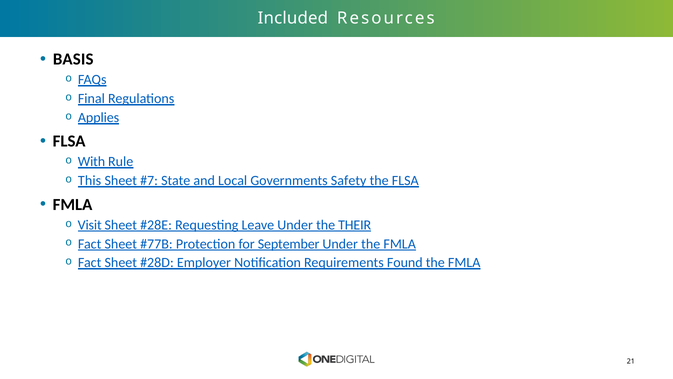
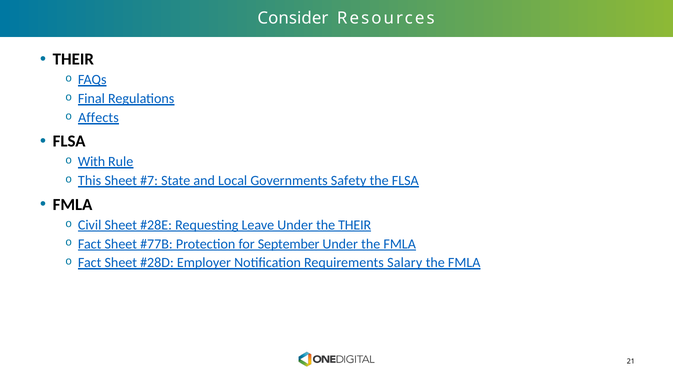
Included: Included -> Consider (293, 18)
BASIS: BASIS -> THEIR (73, 59)
Applies: Applies -> Affects (98, 117)
Visit: Visit -> Civil (90, 225)
Found: Found -> Salary (405, 263)
